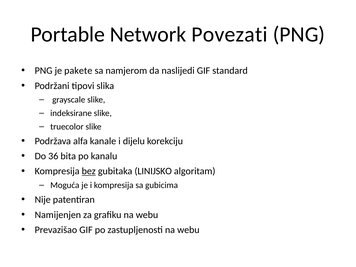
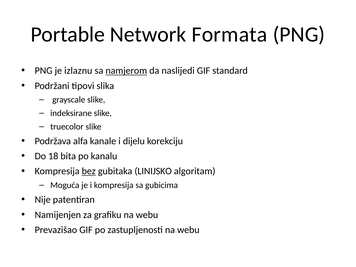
Povezati: Povezati -> Formata (229, 34)
pakete: pakete -> izlaznu (78, 71)
namjerom underline: none -> present (126, 71)
36: 36 -> 18 (53, 156)
